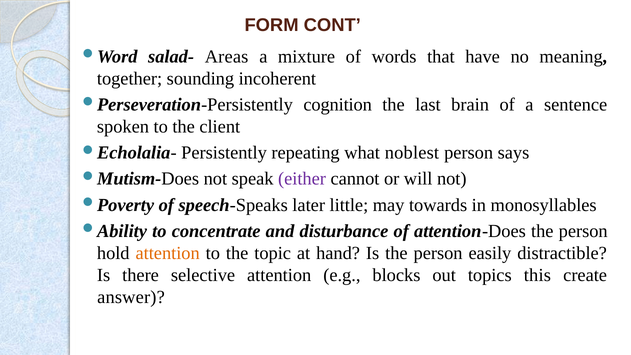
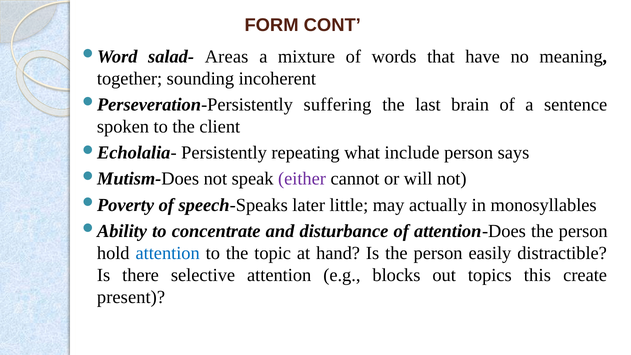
cognition: cognition -> suffering (337, 105)
noblest: noblest -> include (412, 153)
towards: towards -> actually (438, 205)
attention colour: orange -> blue (168, 253)
answer: answer -> present (131, 297)
